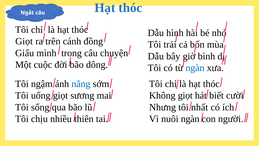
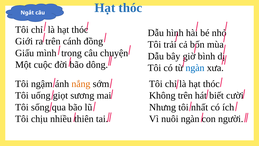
Giọt: Giọt -> Giới (24, 41)
nắng colour: blue -> orange (81, 84)
Không giọt: giọt -> trên (185, 95)
